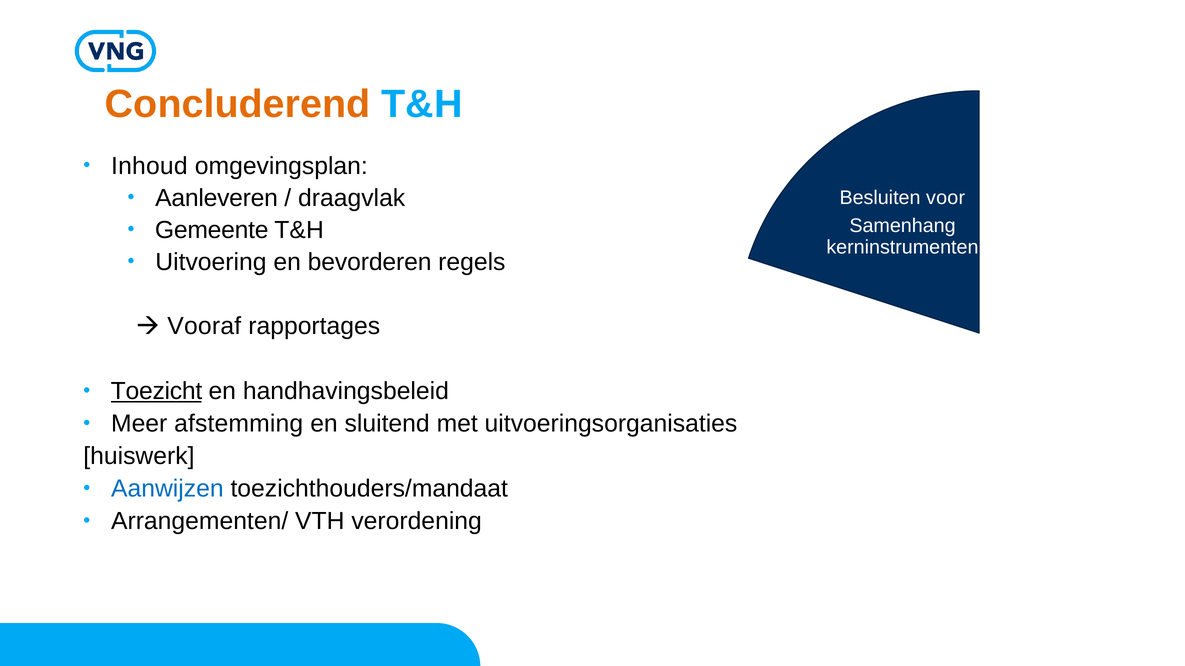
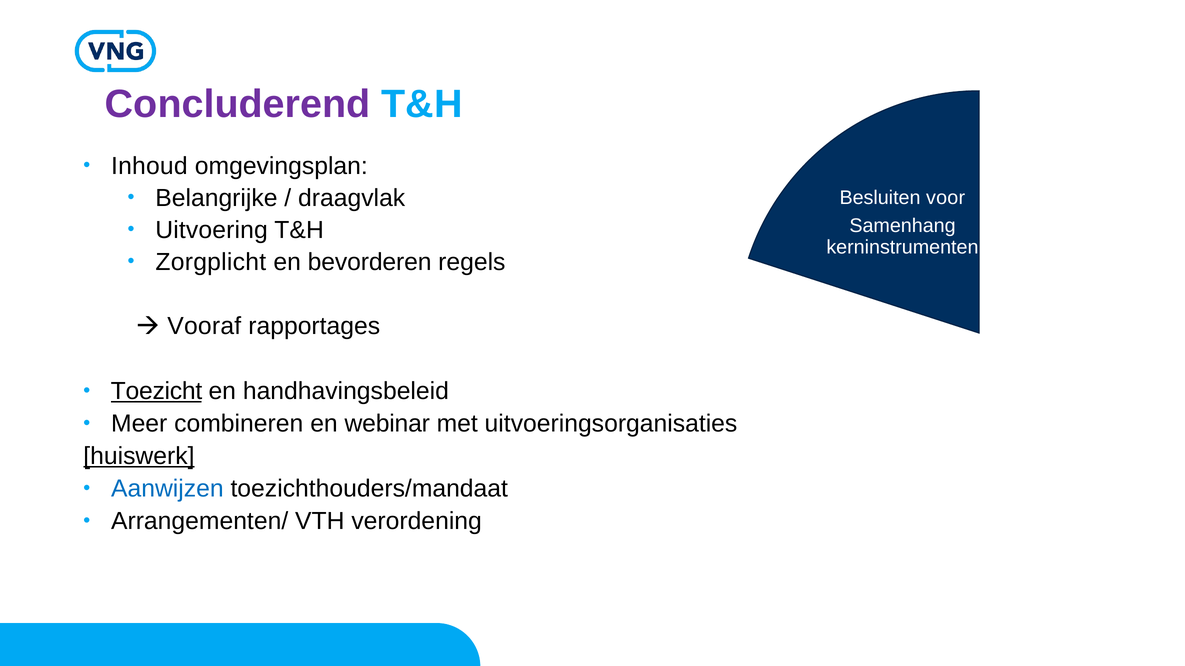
Concluderend colour: orange -> purple (238, 104)
Aanleveren: Aanleveren -> Belangrijke (216, 198)
Gemeente: Gemeente -> Uitvoering (212, 230)
Uitvoering: Uitvoering -> Zorgplicht (211, 262)
afstemming: afstemming -> combineren (239, 424)
sluitend: sluitend -> webinar (387, 424)
huiswerk underline: none -> present (139, 457)
